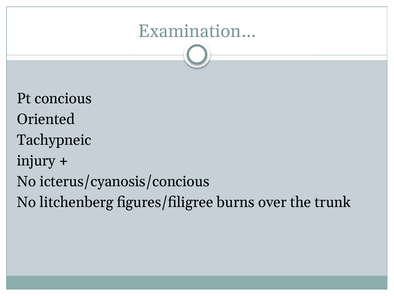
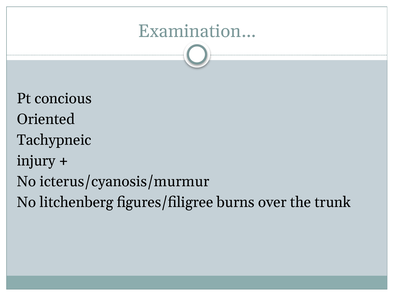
icterus/cyanosis/concious: icterus/cyanosis/concious -> icterus/cyanosis/murmur (125, 181)
